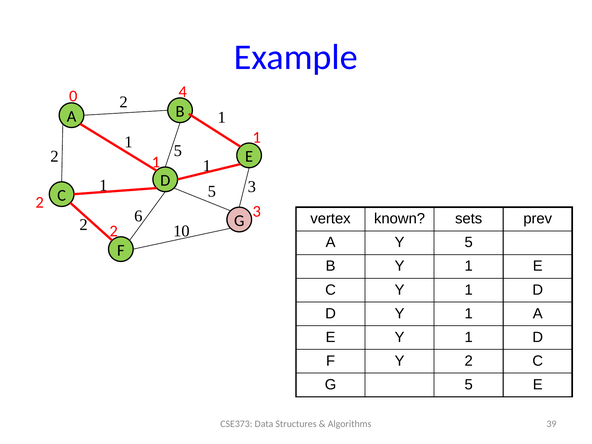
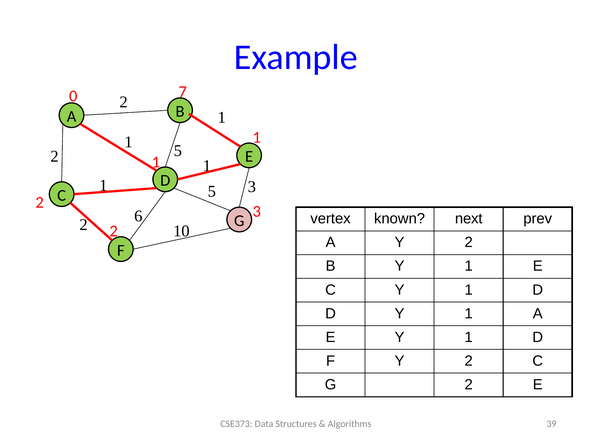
4: 4 -> 7 (183, 92)
sets: sets -> next (469, 219)
A Y 5: 5 -> 2 (469, 242)
G 5: 5 -> 2 (469, 385)
